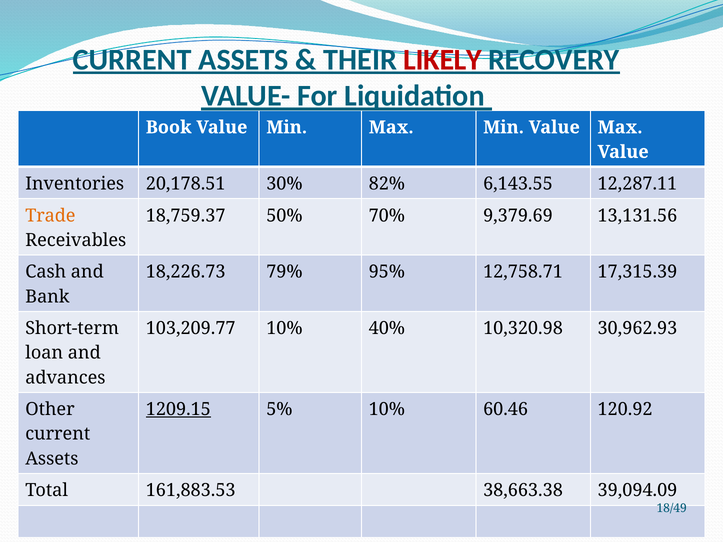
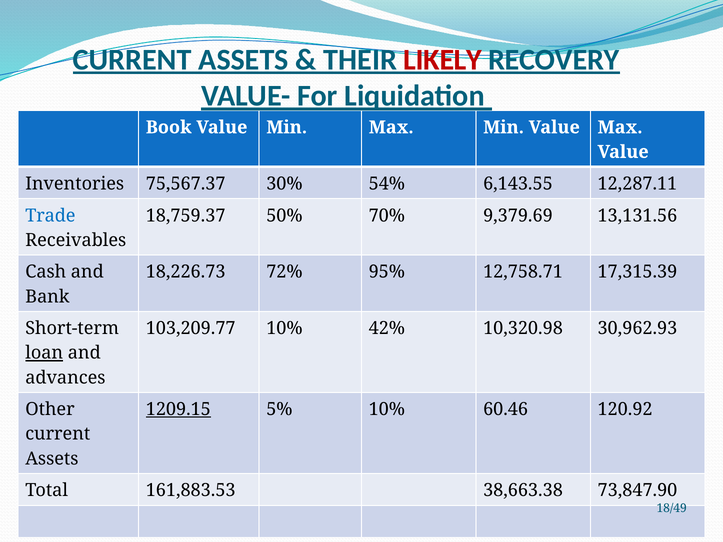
20,178.51: 20,178.51 -> 75,567.37 (186, 184)
82%: 82% -> 54% (387, 184)
Trade colour: orange -> blue (50, 216)
79%: 79% -> 72% (284, 272)
40%: 40% -> 42% (387, 329)
loan underline: none -> present (44, 353)
39,094.09: 39,094.09 -> 73,847.90 (637, 491)
